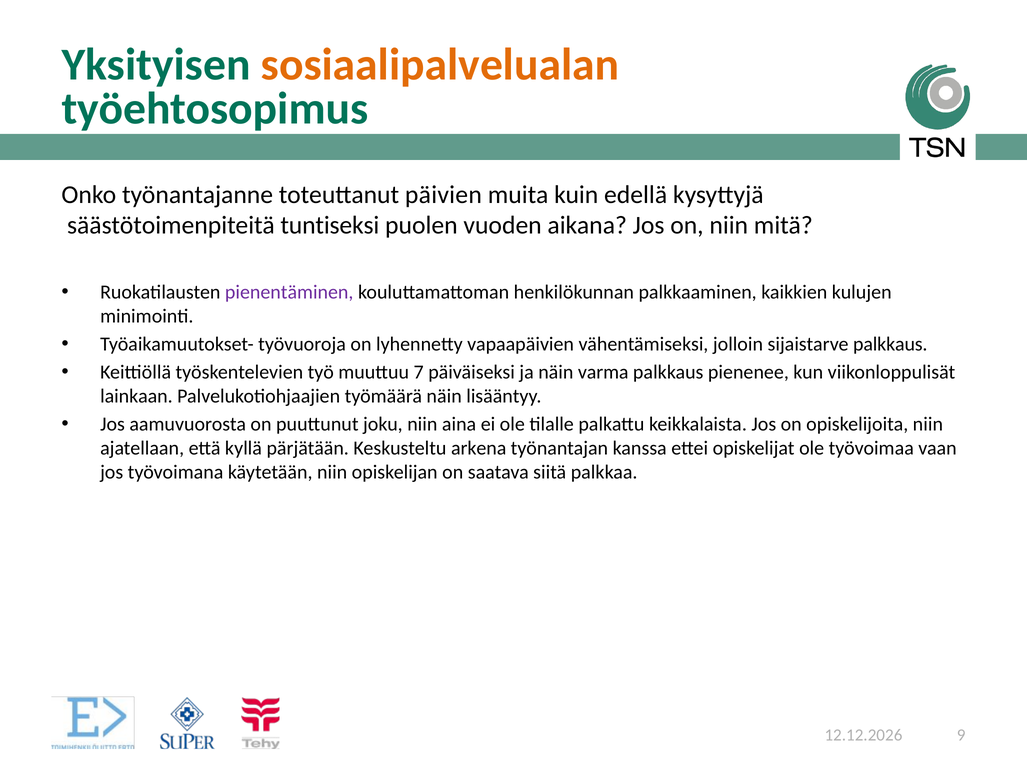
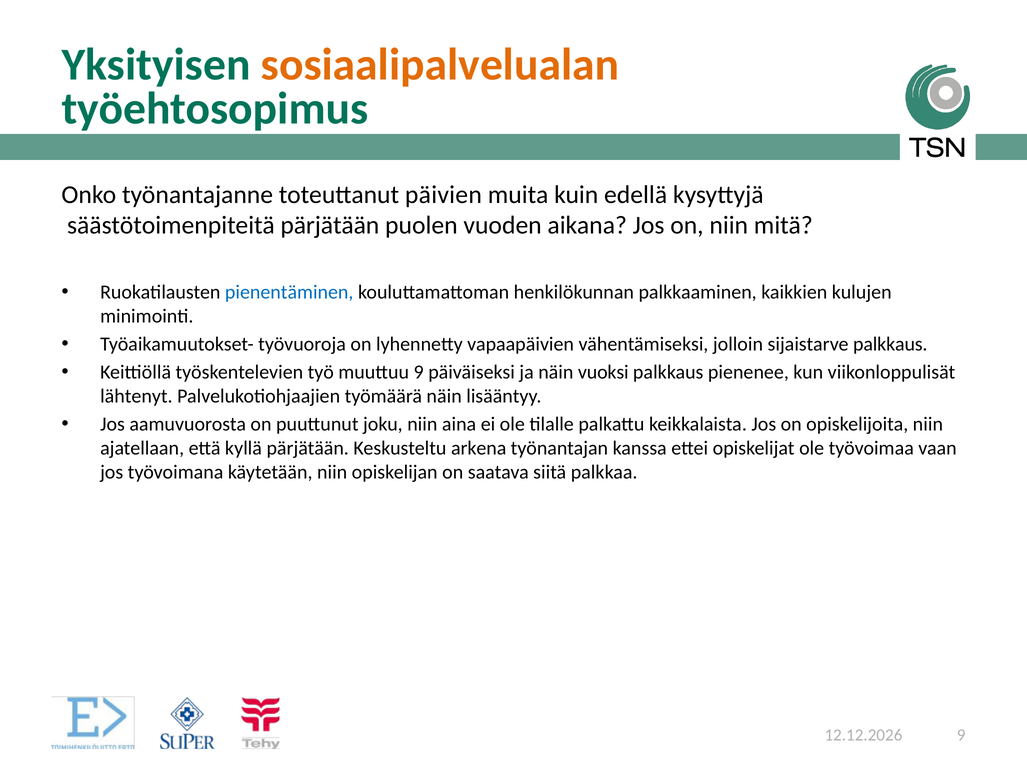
säästötoimenpiteitä tuntiseksi: tuntiseksi -> pärjätään (330, 226)
pienentäminen colour: purple -> blue (289, 292)
muuttuu 7: 7 -> 9 (419, 372)
varma: varma -> vuoksi (603, 372)
lainkaan: lainkaan -> lähtenyt (136, 396)
